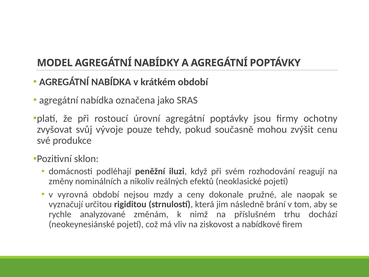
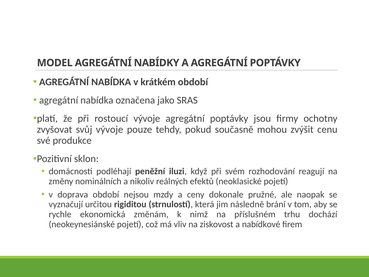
rostoucí úrovní: úrovní -> vývoje (147, 118)
vyrovná: vyrovná -> doprava (73, 194)
analyzované: analyzované -> ekonomická (103, 214)
